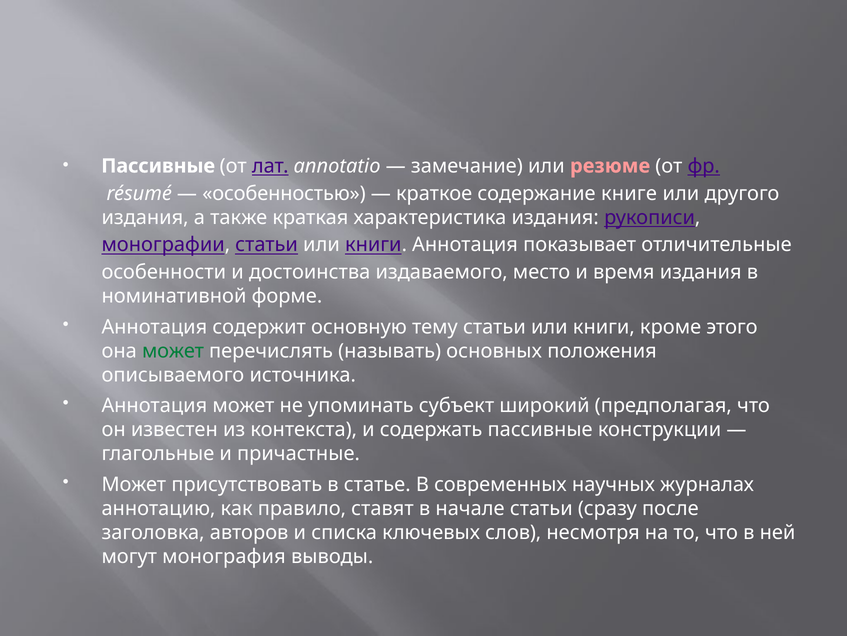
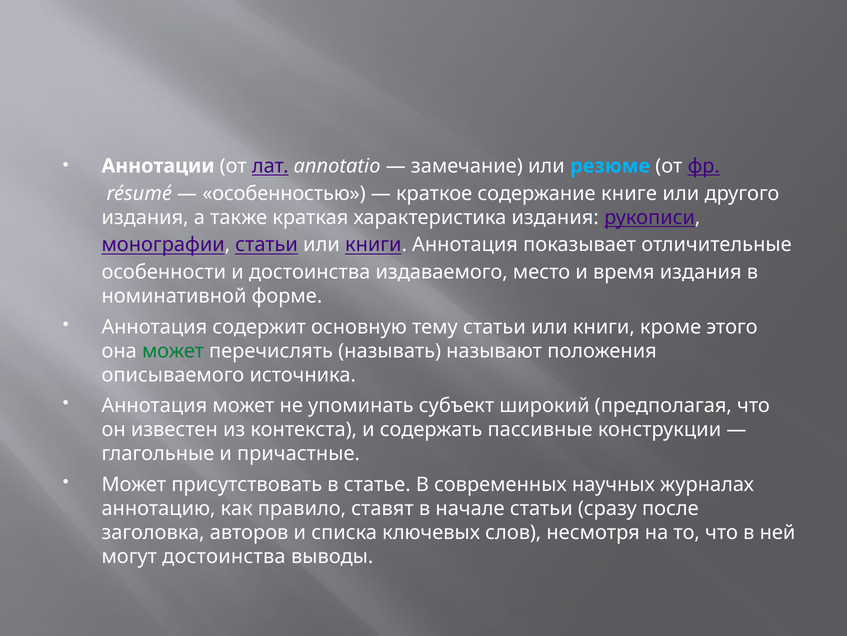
Пассивные: Пассивные -> Аннотации (158, 166)
резюме colour: pink -> light blue (610, 166)
основных: основных -> называют (494, 351)
могут монография: монография -> достоинства (224, 556)
